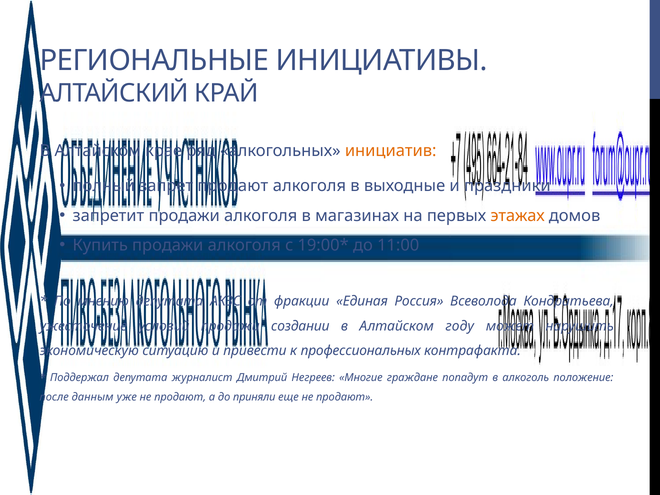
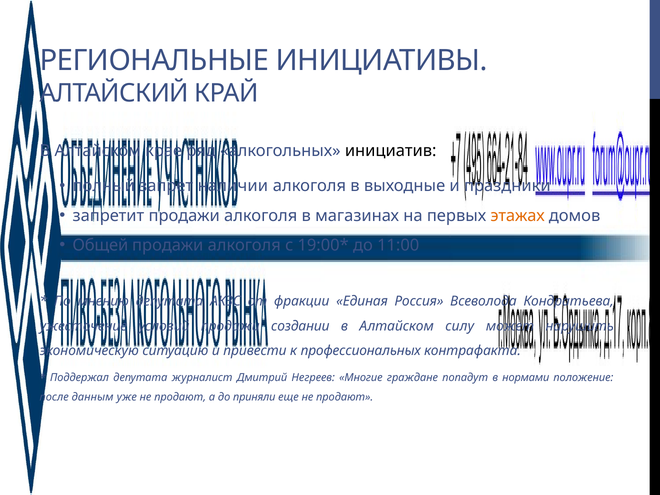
инициатив colour: orange -> black (391, 151)
запрет продают: продают -> наличии (233, 186)
Купить: Купить -> Общей (100, 245)
году: году -> силу (460, 326)
алкоголь: алкоголь -> нормами (526, 377)
